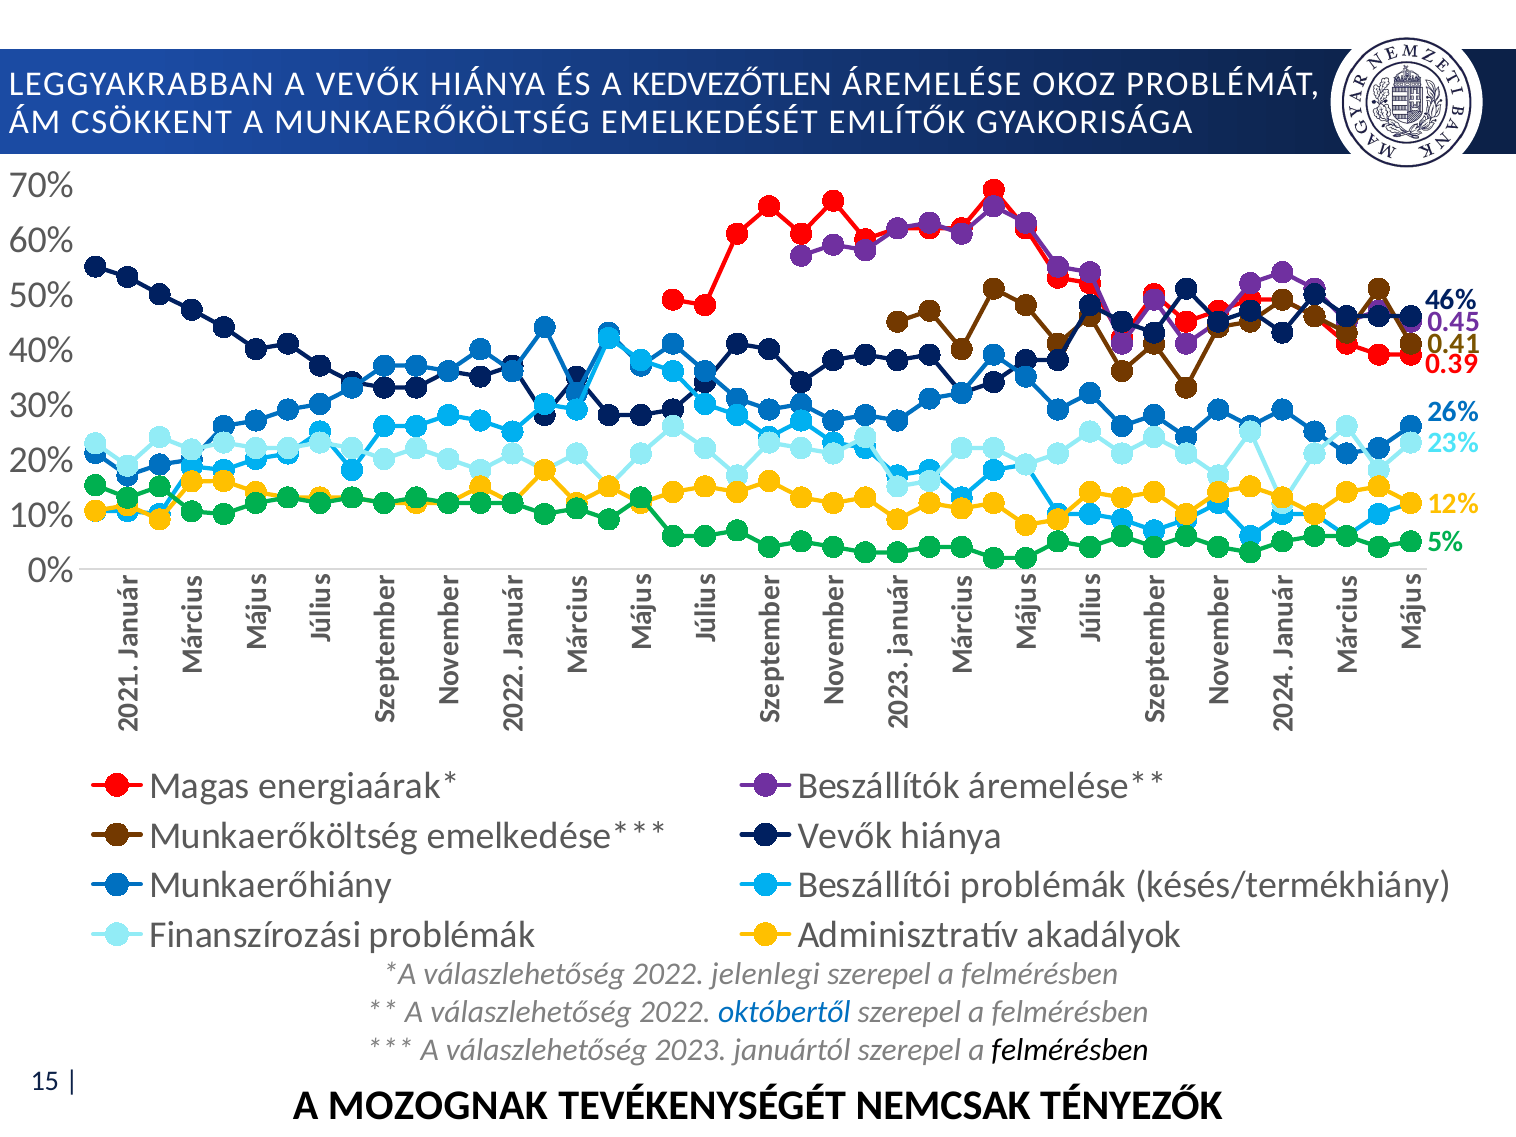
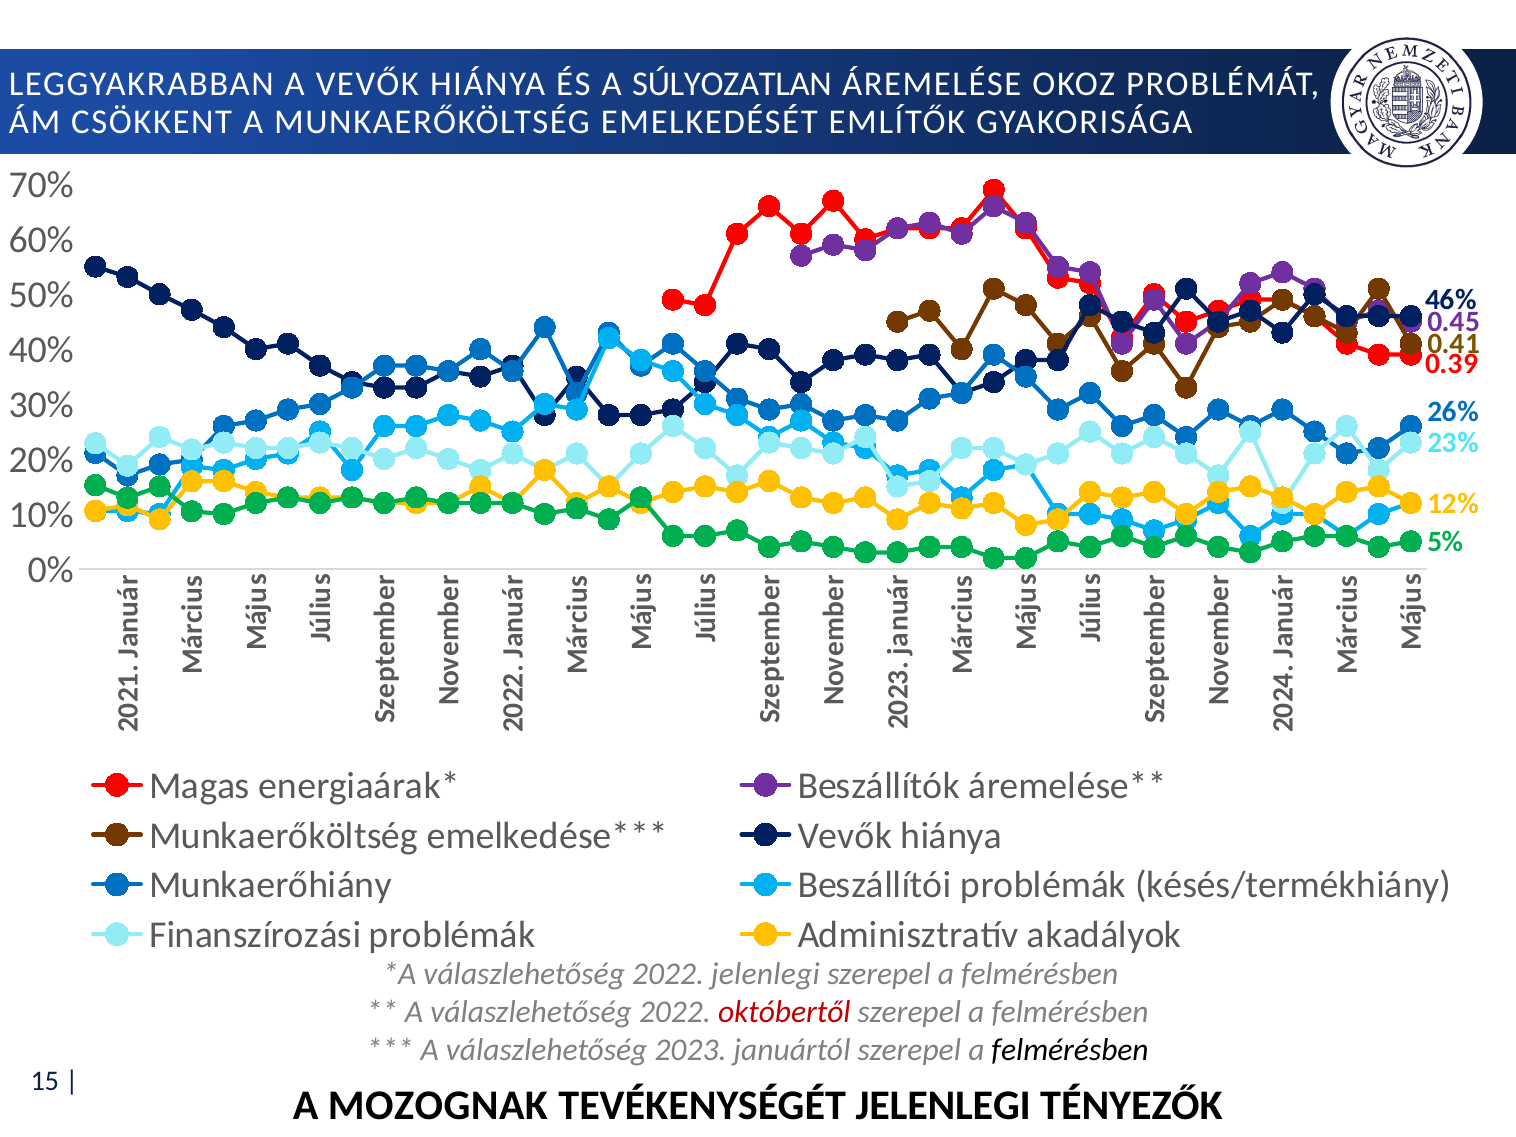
KEDVEZŐTLEN: KEDVEZŐTLEN -> SÚLYOZATLAN (732, 84)
októbertől colour: blue -> red (784, 1012)
TEVÉKENYSÉGÉT NEMCSAK: NEMCSAK -> JELENLEGI (943, 1106)
